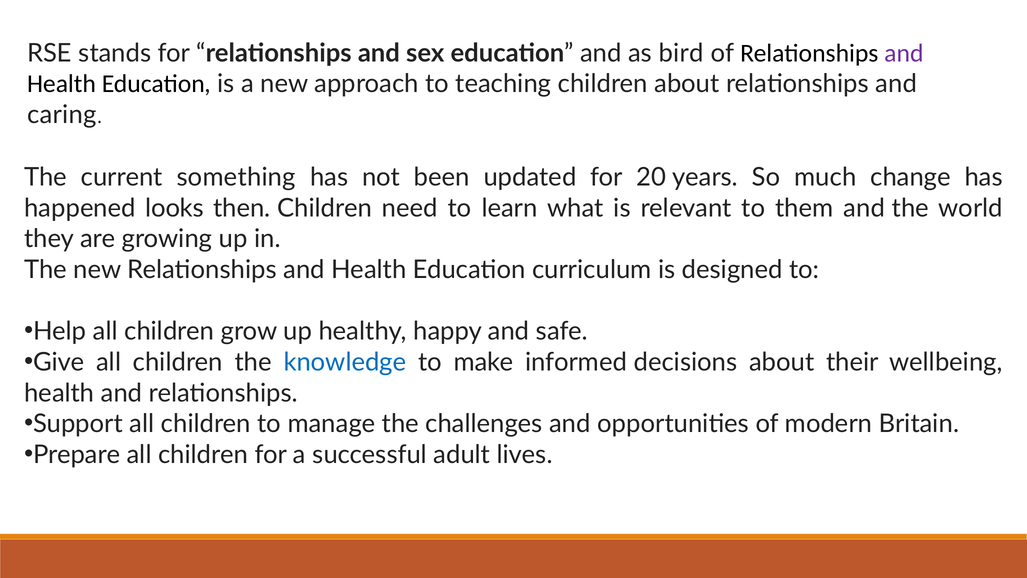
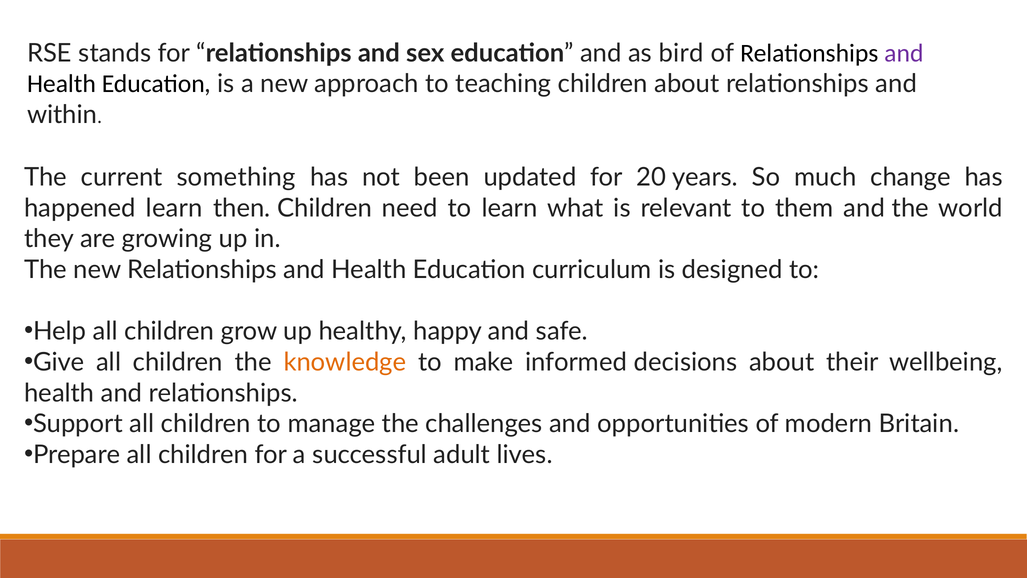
caring: caring -> within (62, 115)
happened looks: looks -> learn (174, 208)
knowledge colour: blue -> orange (345, 362)
